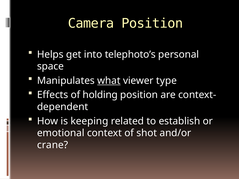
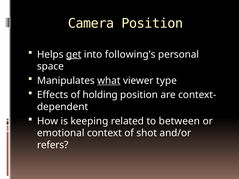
get underline: none -> present (74, 55)
telephoto’s: telephoto’s -> following’s (130, 55)
establish: establish -> between (179, 121)
crane: crane -> refers (53, 145)
